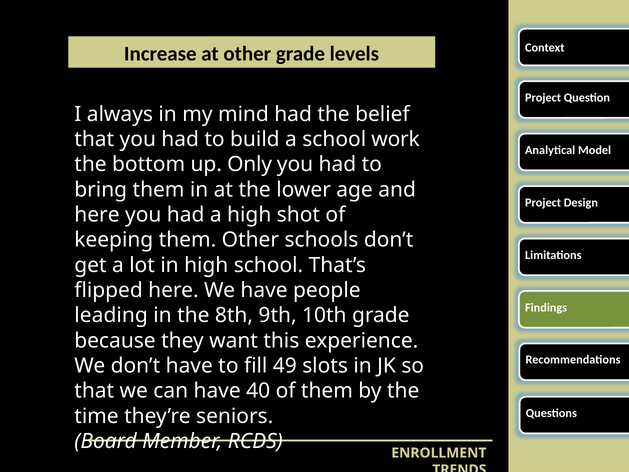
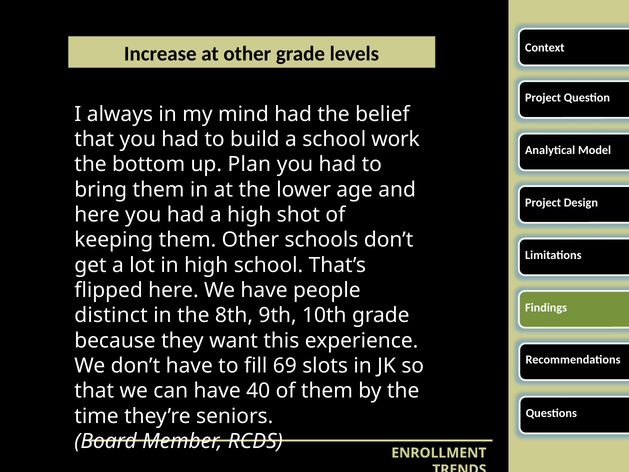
Only: Only -> Plan (249, 164)
leading: leading -> distinct (111, 315)
49: 49 -> 69 (285, 366)
